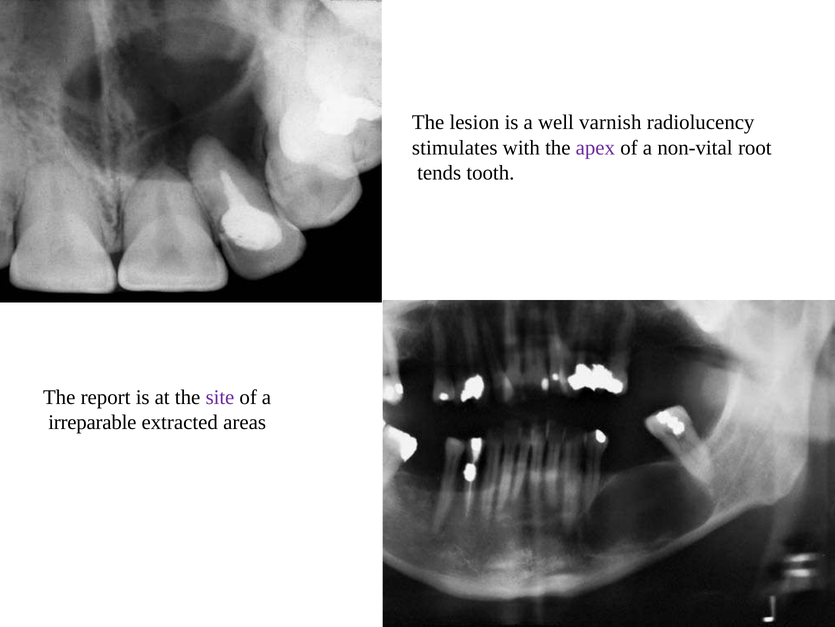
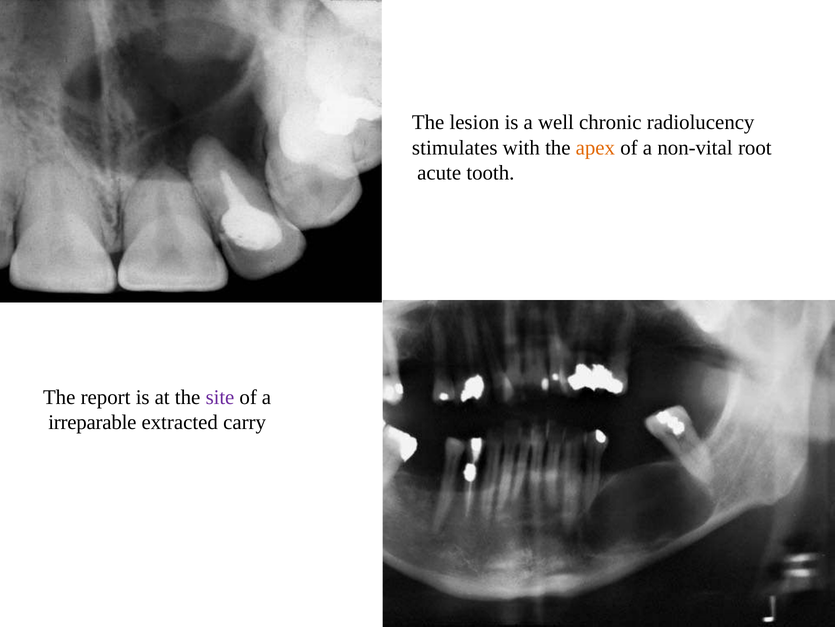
varnish: varnish -> chronic (610, 122)
apex colour: purple -> orange (595, 147)
tends: tends -> acute (439, 173)
areas: areas -> carry (245, 422)
